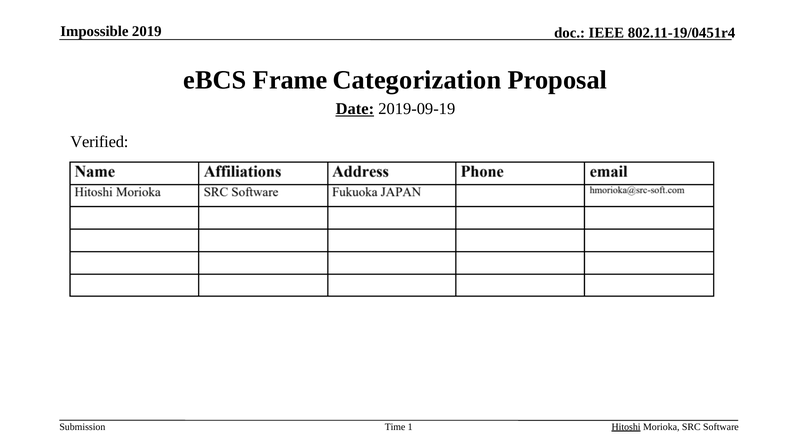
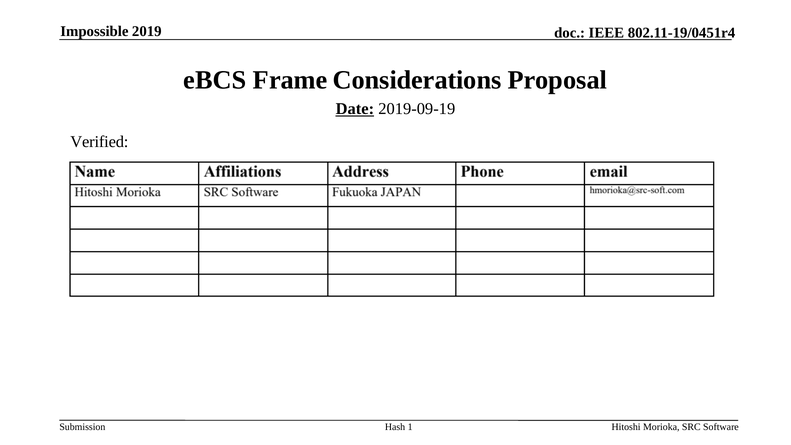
Categorization: Categorization -> Considerations (417, 80)
Time: Time -> Hash (395, 427)
Hitoshi underline: present -> none (626, 427)
